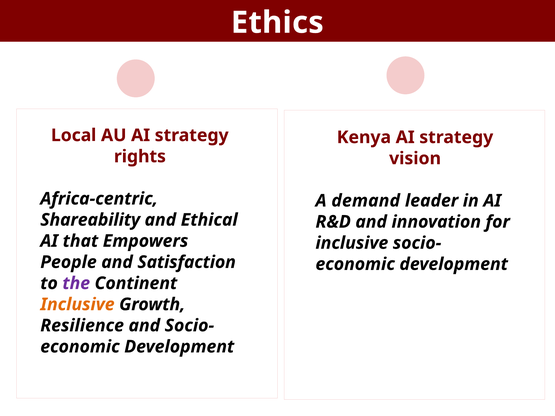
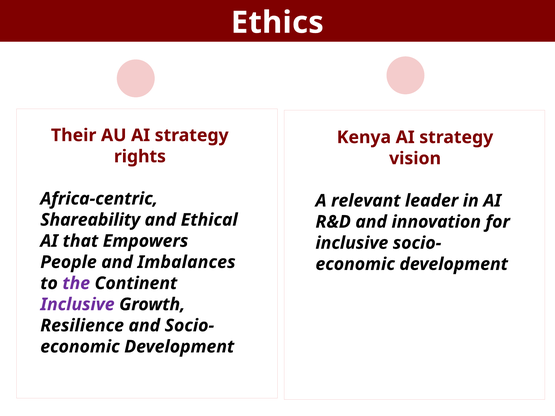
Local: Local -> Their (74, 135)
demand: demand -> relevant (366, 201)
Satisfaction: Satisfaction -> Imbalances (186, 262)
Inclusive colour: orange -> purple (77, 305)
